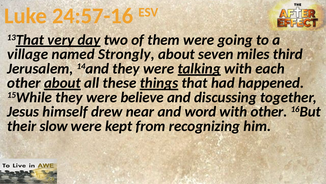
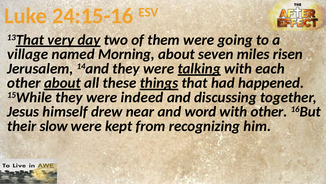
24:57-16: 24:57-16 -> 24:15-16 (93, 16)
Strongly: Strongly -> Morning (126, 54)
third: third -> risen (288, 54)
believe: believe -> indeed (142, 97)
